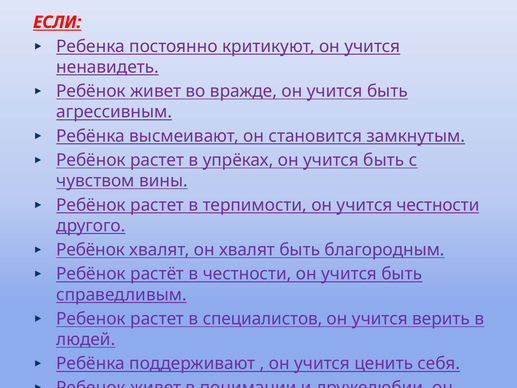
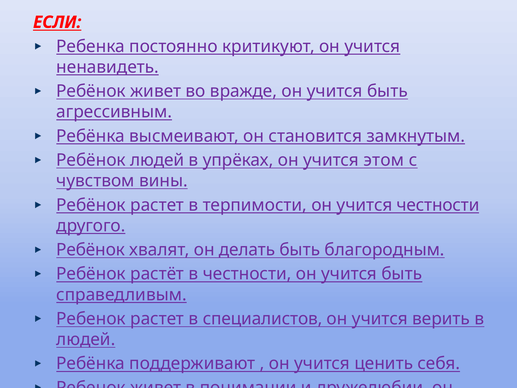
растет: растет -> людей (157, 160)
упрёках он учится быть: быть -> этом (384, 160)
он хвалят: хвалят -> делать (247, 250)
